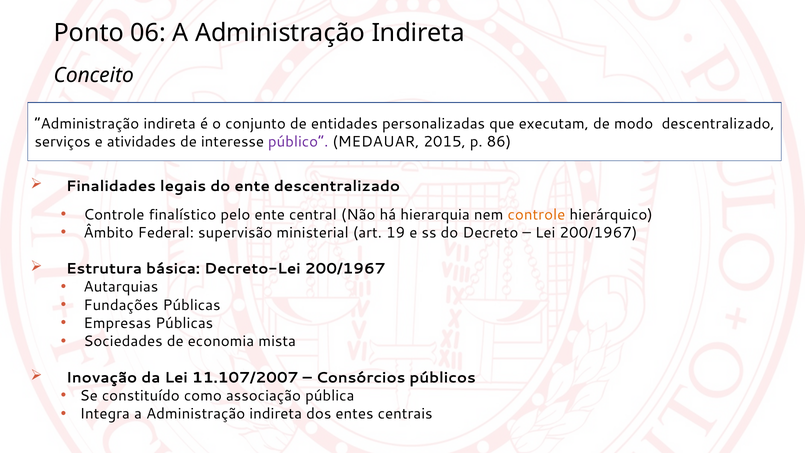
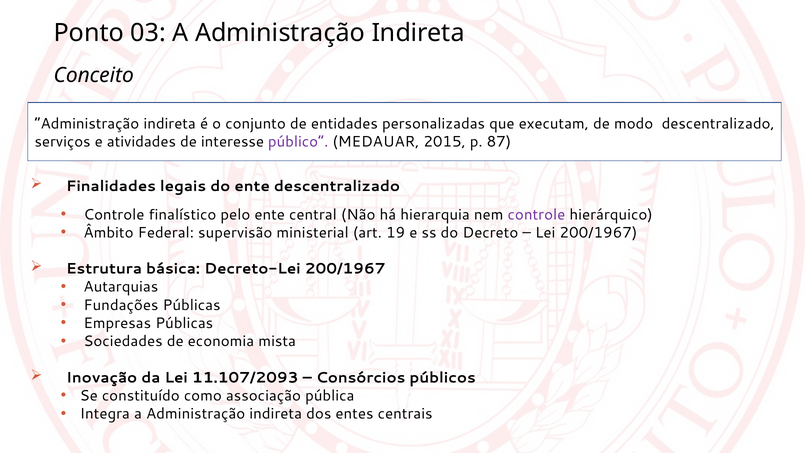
06: 06 -> 03 (148, 33)
86: 86 -> 87 (499, 142)
controle colour: orange -> purple (536, 214)
11.107/2007: 11.107/2007 -> 11.107/2093 (245, 377)
